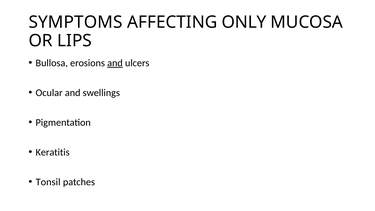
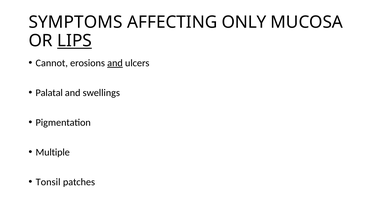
LIPS underline: none -> present (75, 41)
Bullosa: Bullosa -> Cannot (52, 63)
Ocular: Ocular -> Palatal (49, 93)
Keratitis: Keratitis -> Multiple (53, 152)
